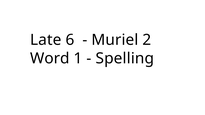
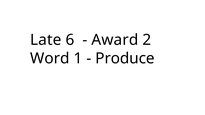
Muriel: Muriel -> Award (115, 40)
Spelling: Spelling -> Produce (125, 58)
